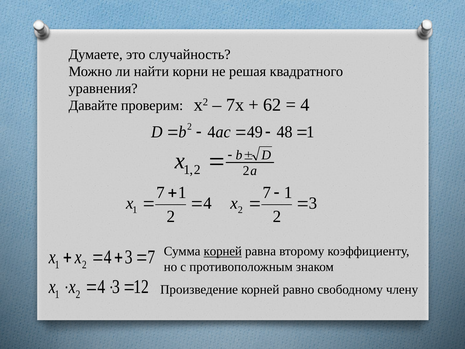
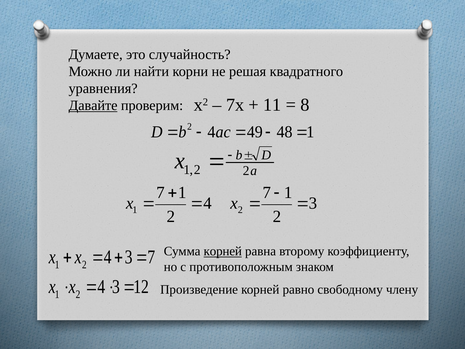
Давайте underline: none -> present (93, 105)
62: 62 -> 11 (272, 105)
4: 4 -> 8 (305, 105)
